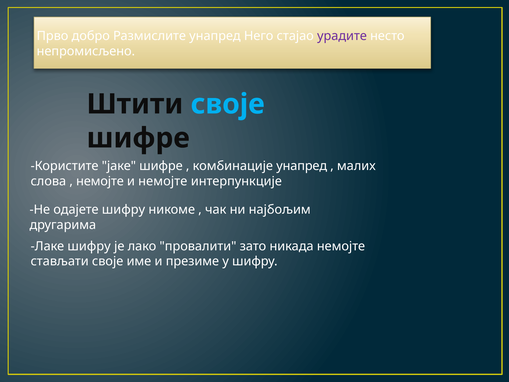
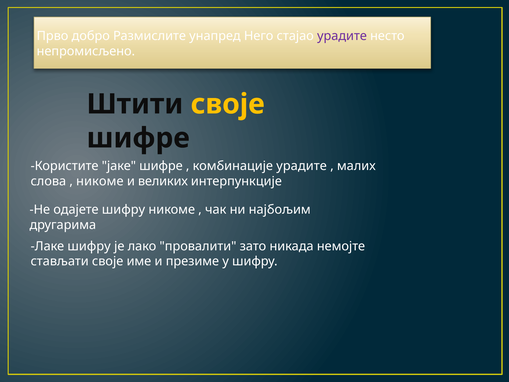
своје colour: light blue -> yellow (228, 104)
комбинације унапред: унапред -> урадите (302, 166)
немојте: немојте -> никоме (100, 181)
и немојте: немојте -> великих (163, 181)
